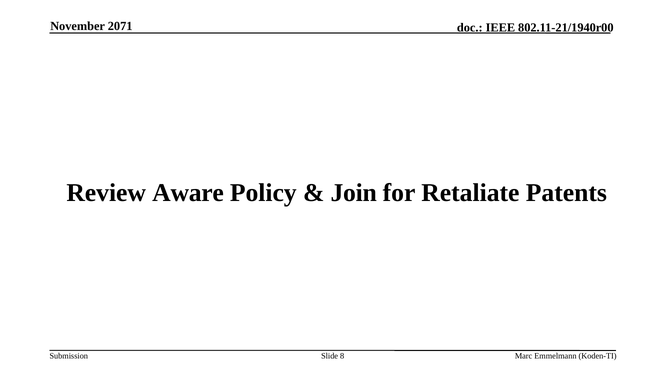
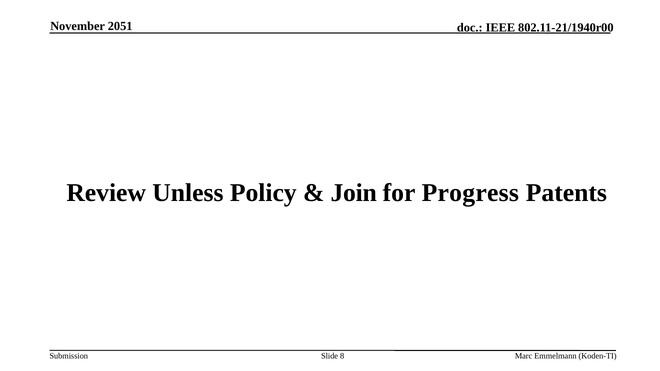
2071: 2071 -> 2051 (120, 26)
Aware: Aware -> Unless (188, 193)
Retaliate: Retaliate -> Progress (470, 193)
